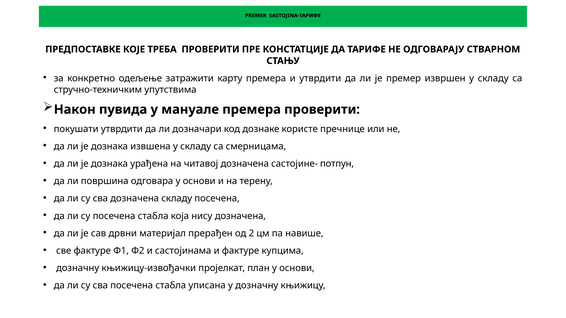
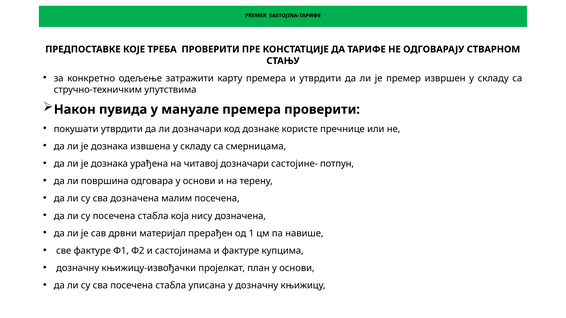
читавој дозначена: дозначена -> дозначари (245, 164)
дозначена складу: складу -> малим (177, 199)
2: 2 -> 1 (251, 234)
